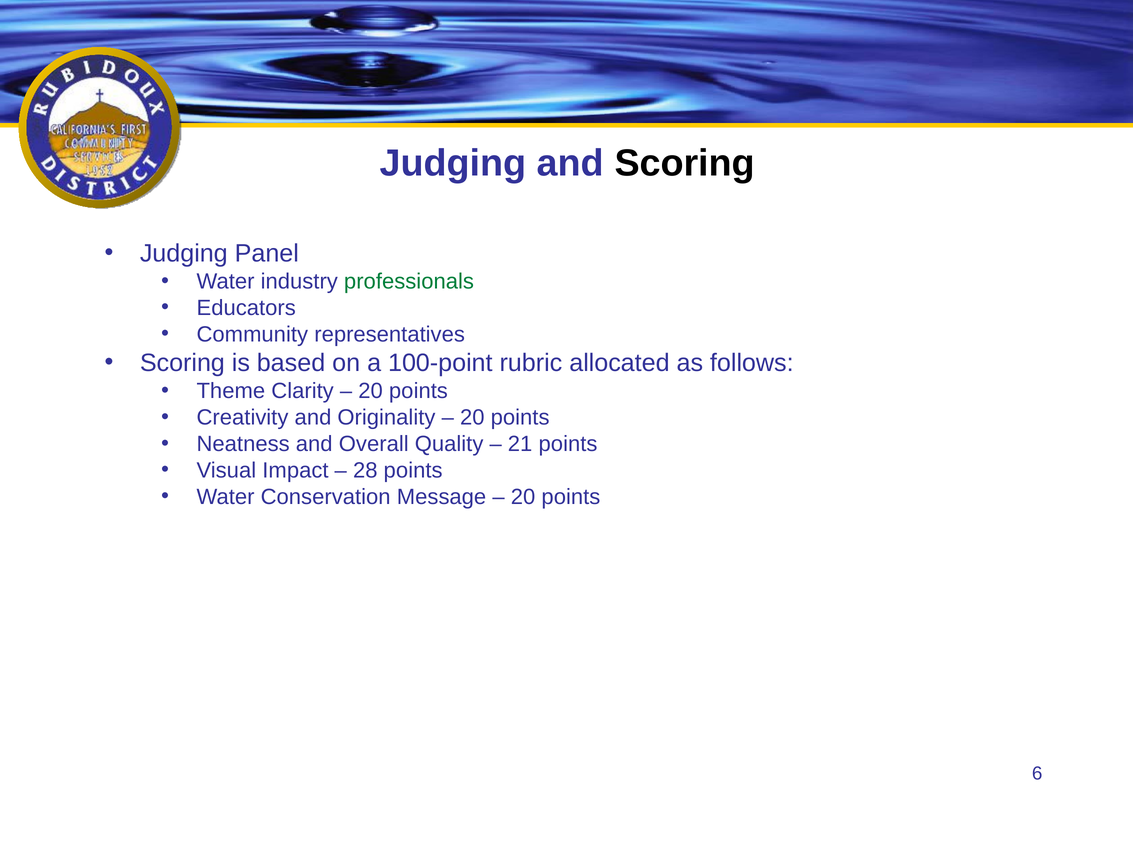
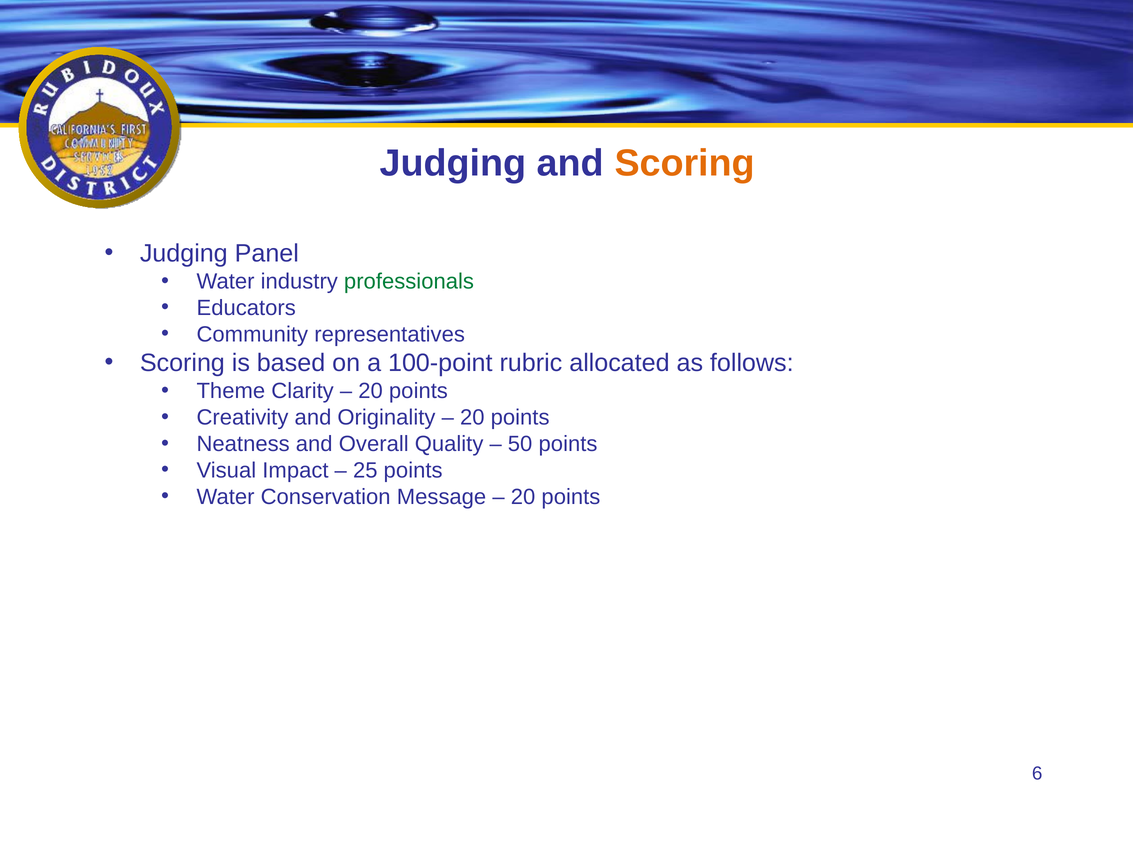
Scoring colour: black -> orange (685, 163)
21: 21 -> 50 (520, 444)
28: 28 -> 25 (365, 470)
